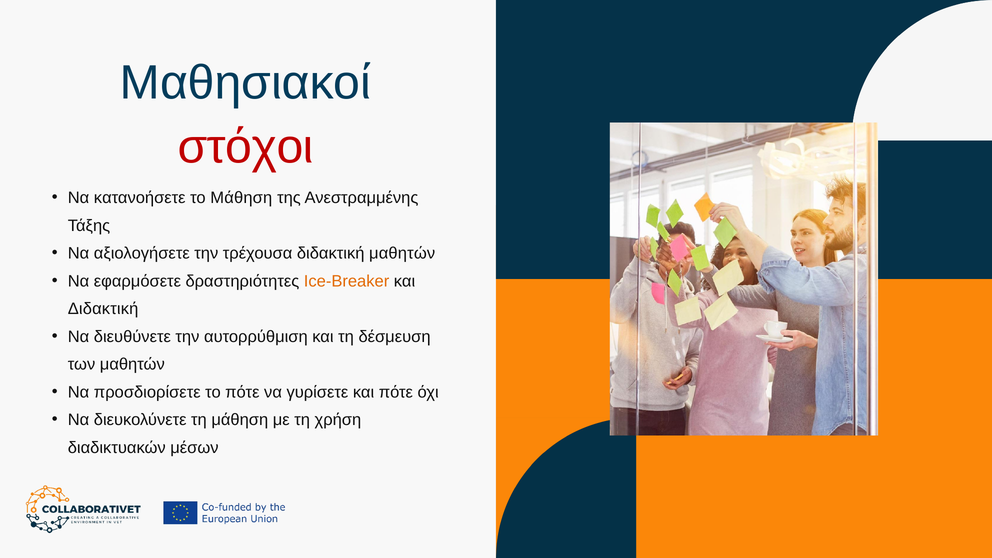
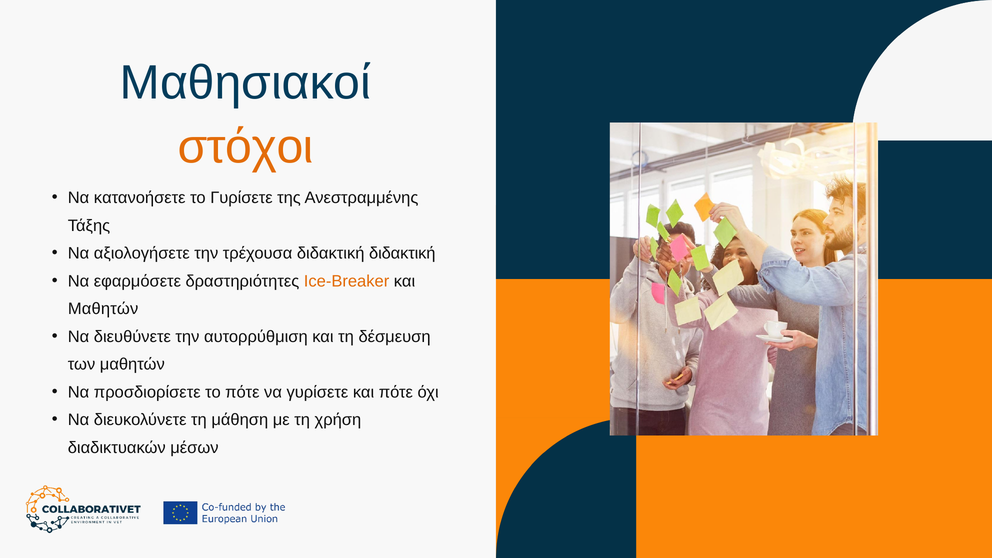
στόχοι colour: red -> orange (246, 147)
το Μάθηση: Μάθηση -> Γυρίσετε (241, 198)
διδακτική μαθητών: μαθητών -> διδακτική (402, 253)
Διδακτική: Διδακτική -> Μαθητών (103, 309)
